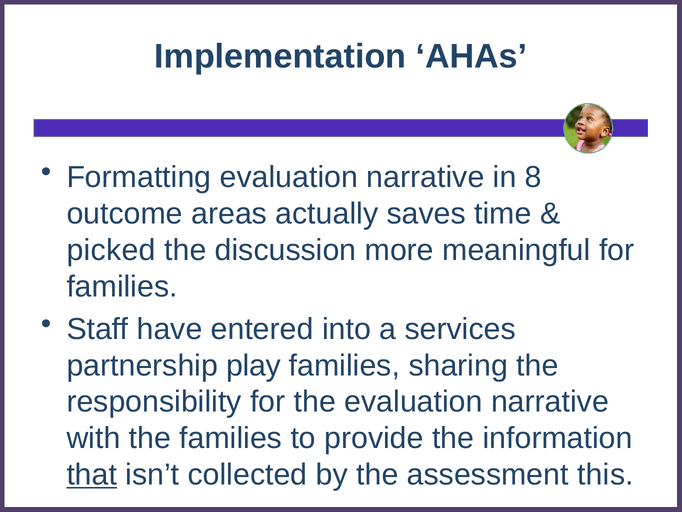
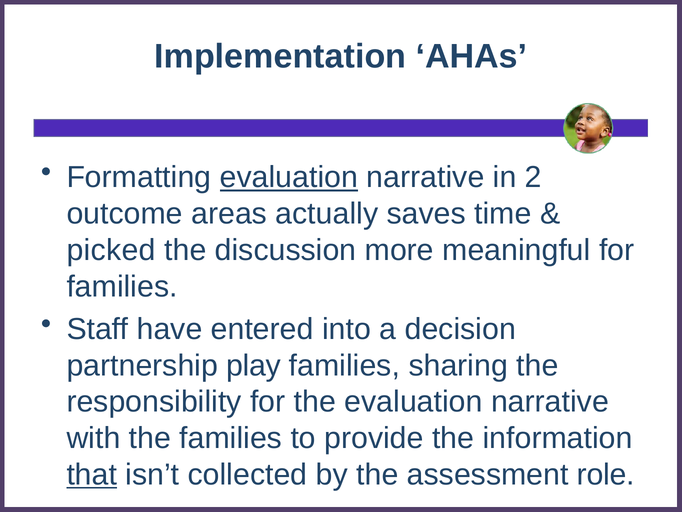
evaluation underline: none -> present (289, 177)
8: 8 -> 2 (533, 177)
services: services -> decision (460, 329)
this: this -> role (606, 474)
